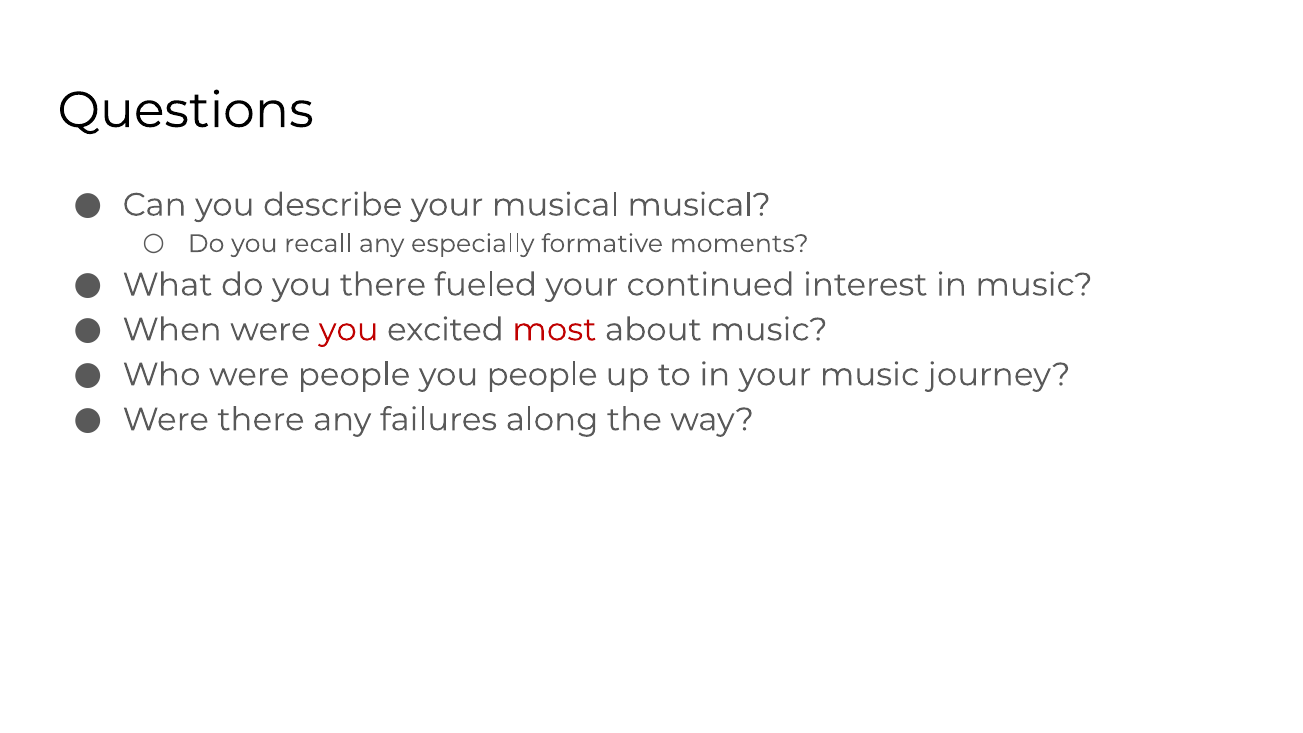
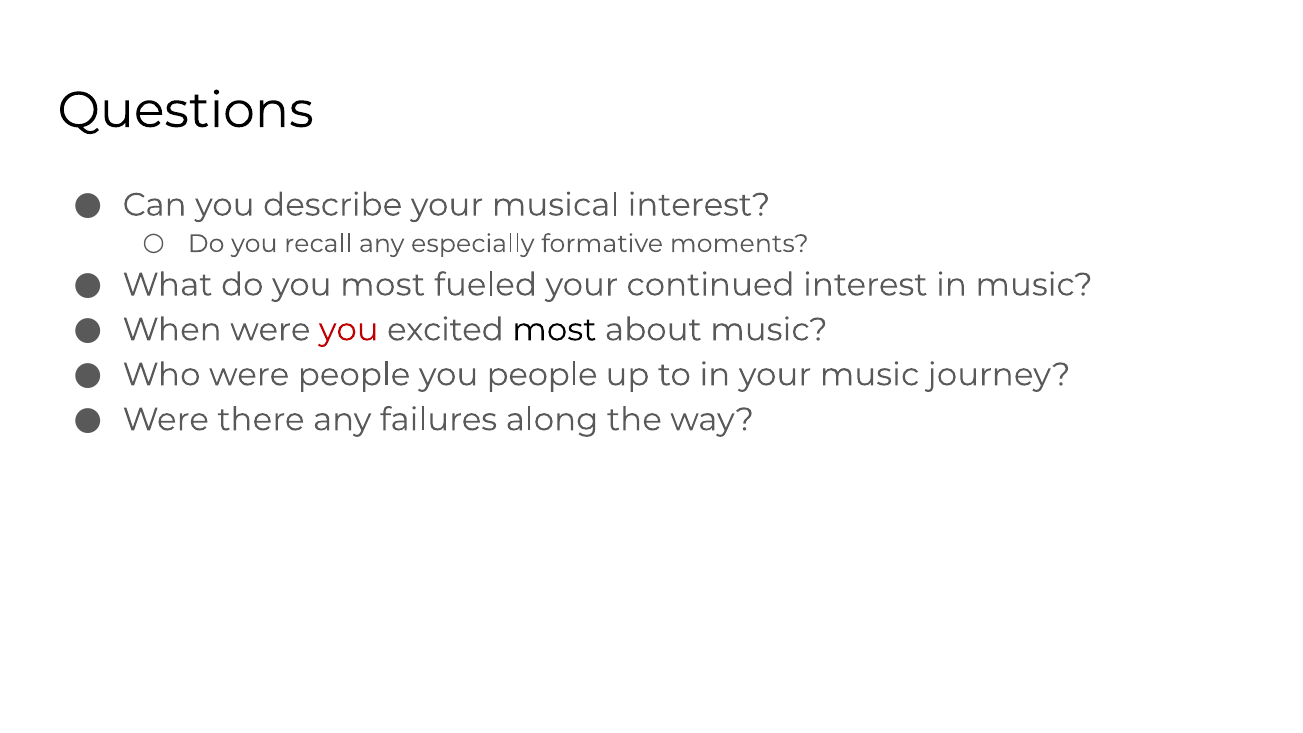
musical musical: musical -> interest (699, 205)
you there: there -> most (383, 285)
most colour: red -> black (554, 330)
